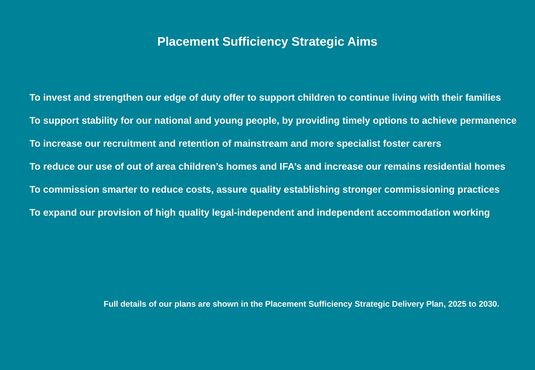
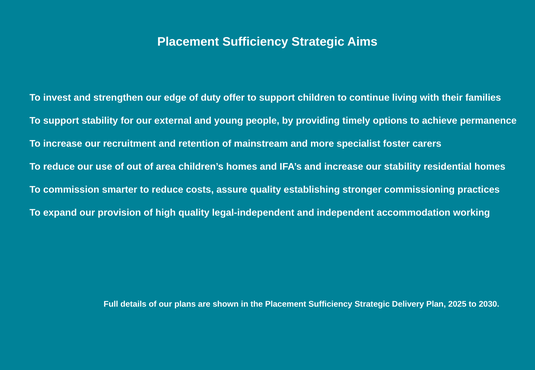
national: national -> external (173, 121)
our remains: remains -> stability (402, 167)
